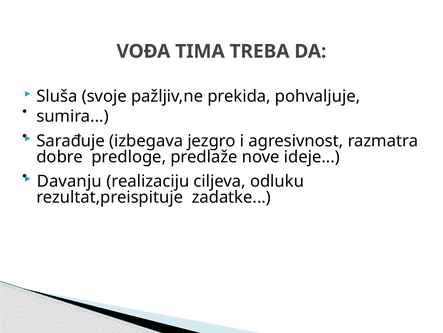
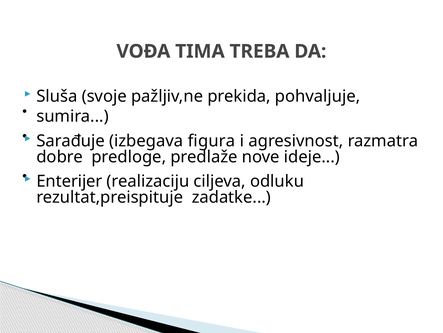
jezgro: jezgro -> figura (211, 141)
Davanju: Davanju -> Enterijer (69, 181)
